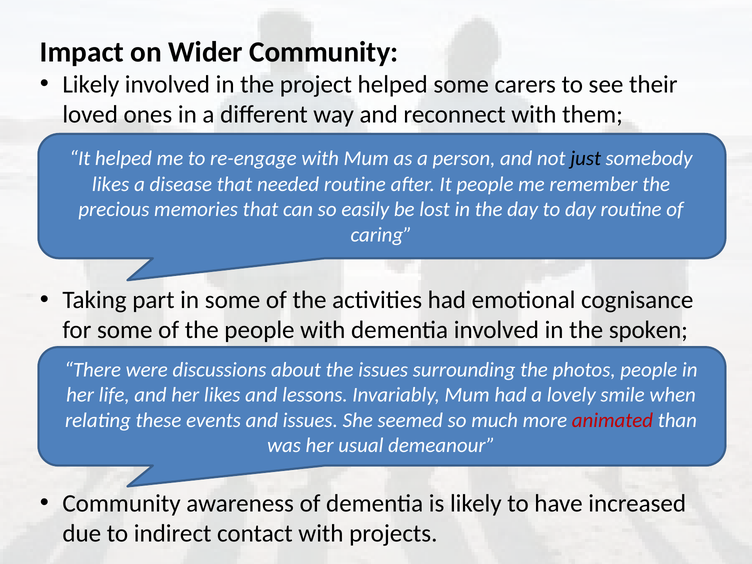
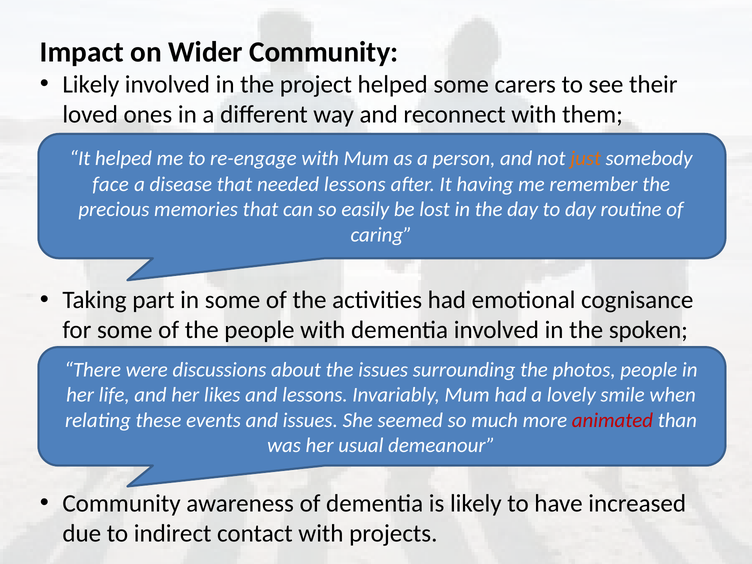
just colour: black -> orange (586, 159)
likes: likes -> face (111, 184)
needed routine: routine -> lessons (355, 184)
It people: people -> having (485, 184)
